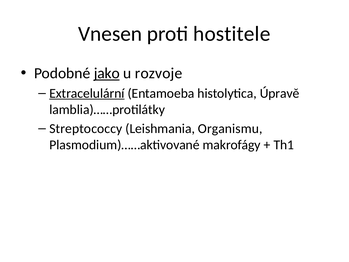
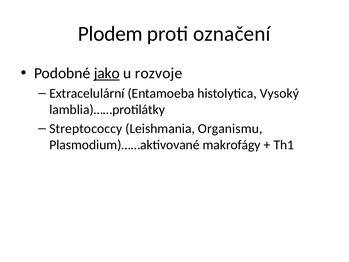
Vnesen: Vnesen -> Plodem (110, 34)
hostitele: hostitele -> označení (232, 34)
Extracelulární underline: present -> none (87, 93)
Úpravě: Úpravě -> Vysoký (279, 93)
